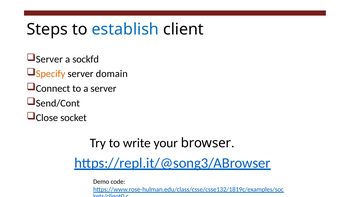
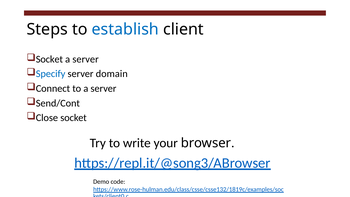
Server: Server -> Socket (49, 59)
sockfd: sockfd -> server (86, 59)
Specify colour: orange -> blue (51, 74)
